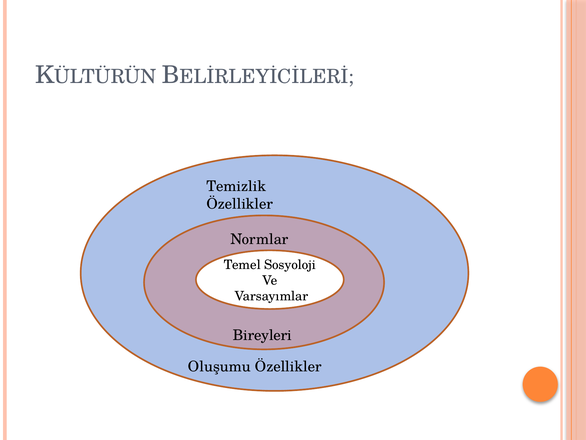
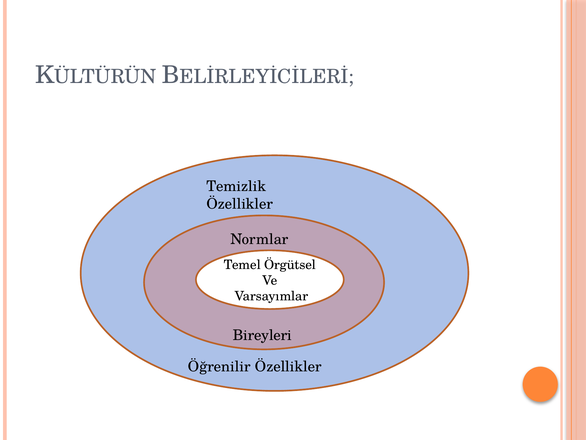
Sosyoloji: Sosyoloji -> Örgütsel (290, 265)
Oluşumu: Oluşumu -> Öğrenilir (219, 366)
